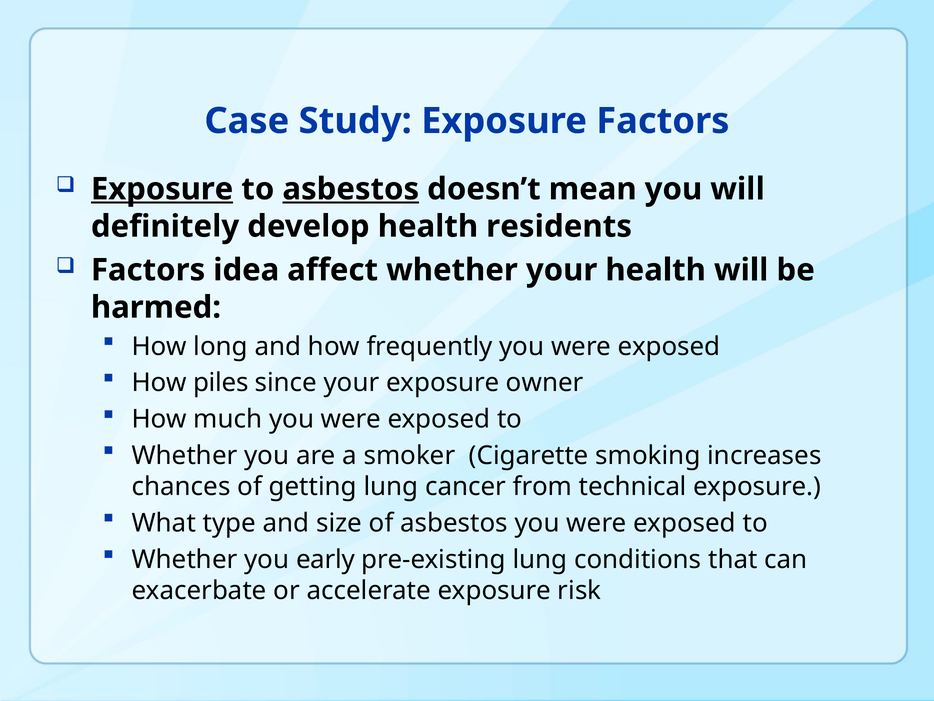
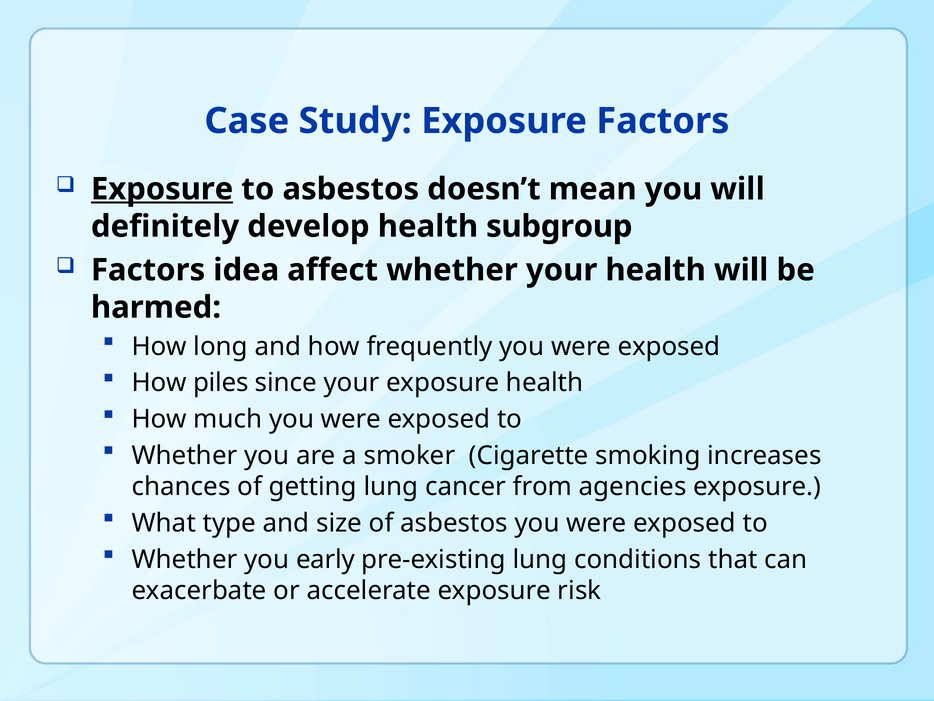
asbestos underline: present -> none (351, 189)
residents: residents -> subgroup (559, 226)
exposure owner: owner -> health (545, 383)
technical: technical -> agencies (633, 486)
